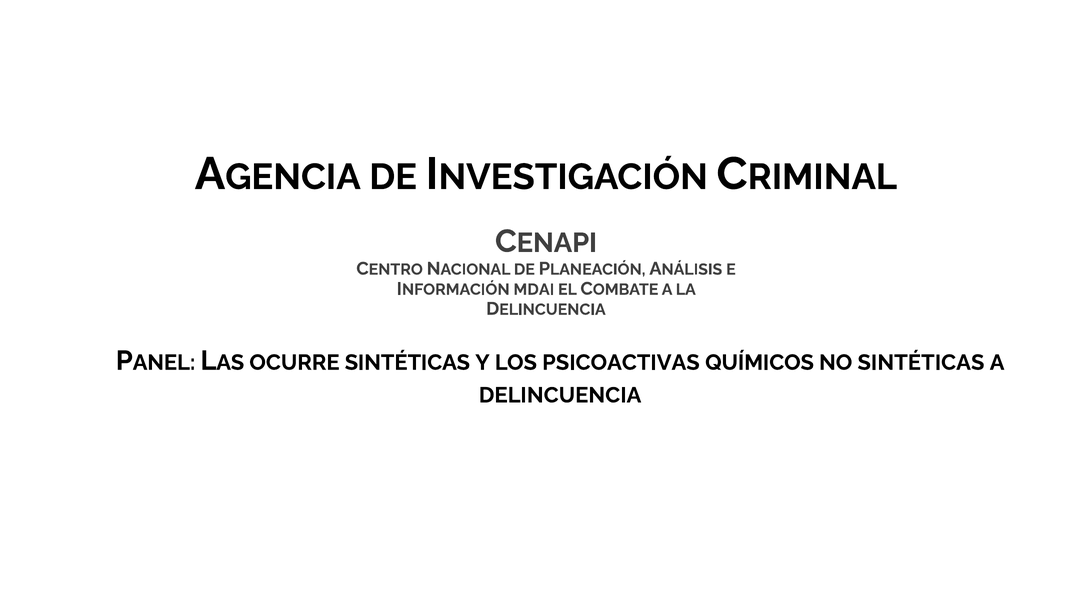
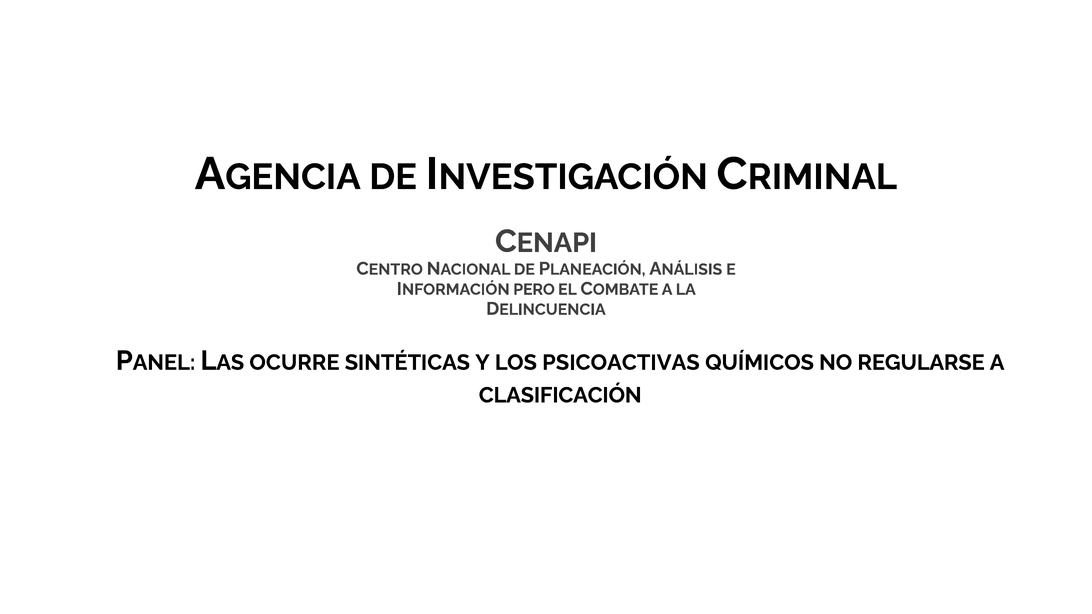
MDAI: MDAI -> PERO (534, 290)
NO SINTÉTICAS: SINTÉTICAS -> REGULARSE (921, 363)
DELINCUENCIA: DELINCUENCIA -> CLASIFICACIÓN (560, 395)
